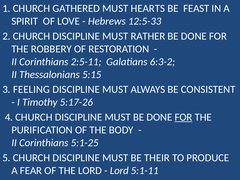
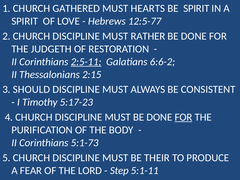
BE FEAST: FEAST -> SPIRIT (196, 8)
12:5-33: 12:5-33 -> 12:5-77 (145, 21)
ROBBERY: ROBBERY -> JUDGETH (51, 49)
2:5-11 underline: none -> present (86, 62)
6:3-2: 6:3-2 -> 6:6-2 (162, 62)
5:15: 5:15 -> 2:15 (92, 74)
FEELING: FEELING -> SHOULD (31, 89)
5:17-26: 5:17-26 -> 5:17-23 (76, 102)
5:1-25: 5:1-25 -> 5:1-73 (85, 143)
Lord: Lord -> Step (119, 171)
